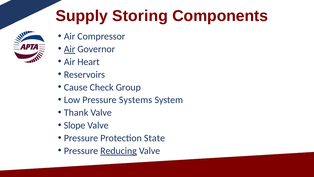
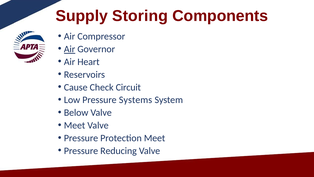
Group: Group -> Circuit (128, 87)
Thank: Thank -> Below (76, 112)
Slope: Slope -> Meet (75, 125)
Protection State: State -> Meet (155, 138)
Reducing underline: present -> none (119, 151)
